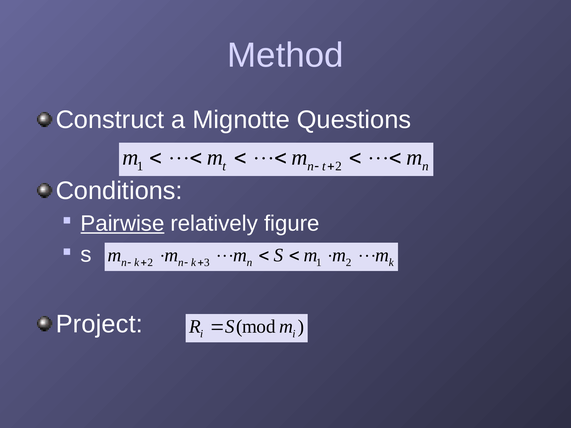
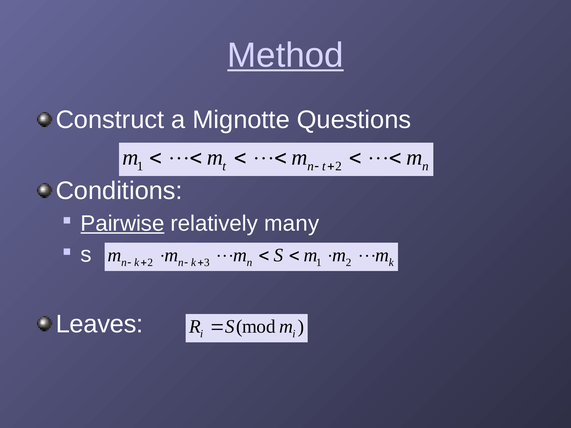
Method underline: none -> present (285, 55)
figure: figure -> many (292, 224)
Project: Project -> Leaves (99, 324)
